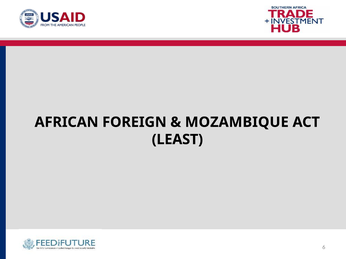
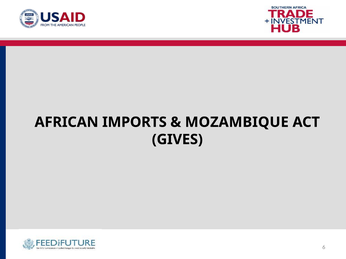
FOREIGN: FOREIGN -> IMPORTS (134, 122)
LEAST: LEAST -> GIVES (177, 140)
